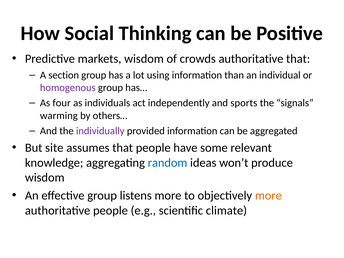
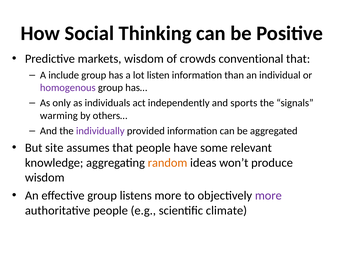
crowds authoritative: authoritative -> conventional (251, 59)
section: section -> include (64, 75)
using: using -> listen (158, 75)
four: four -> only (62, 103)
random colour: blue -> orange (168, 163)
more colour: orange -> purple (268, 196)
